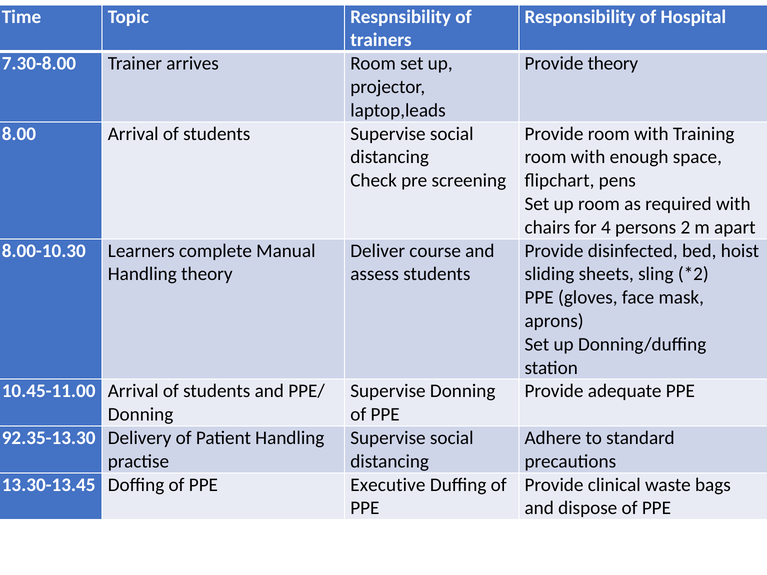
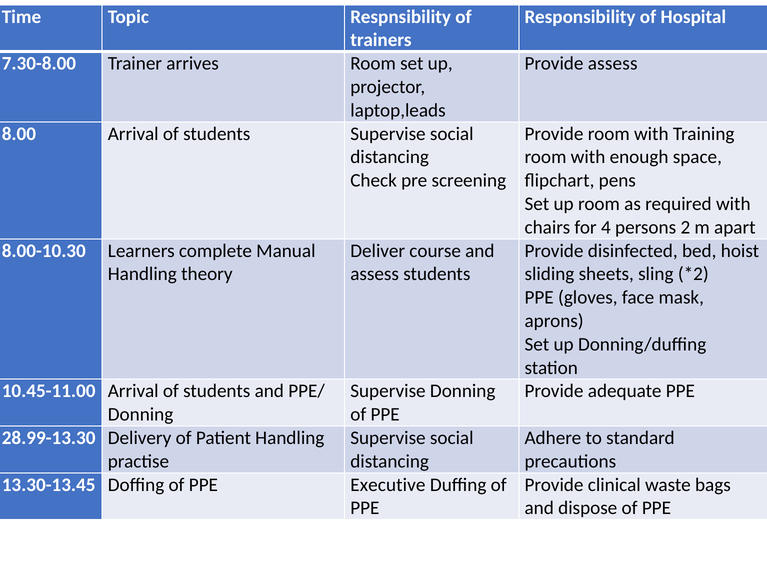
Provide theory: theory -> assess (613, 64)
92.35-13.30: 92.35-13.30 -> 28.99-13.30 (49, 438)
